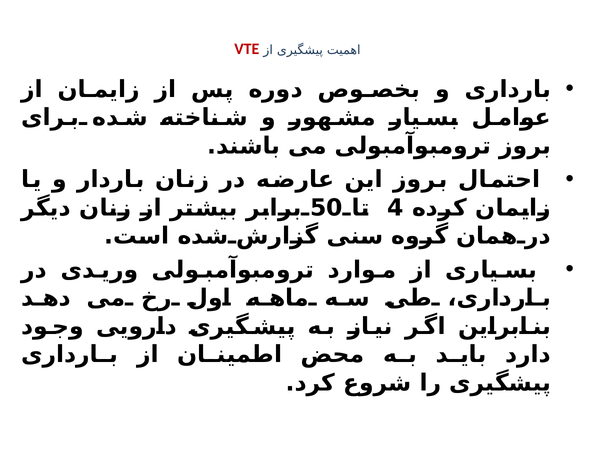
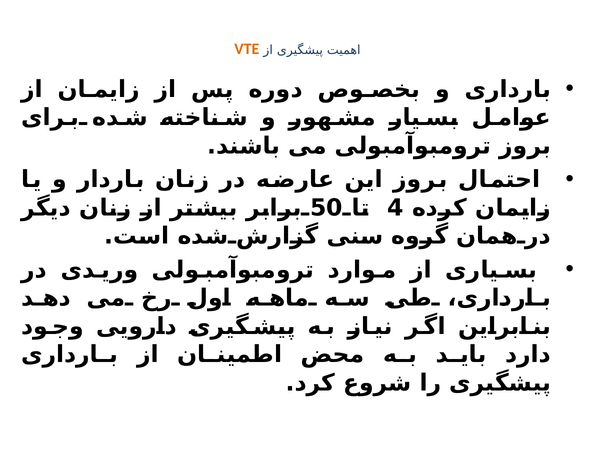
VTE colour: red -> orange (247, 49)
